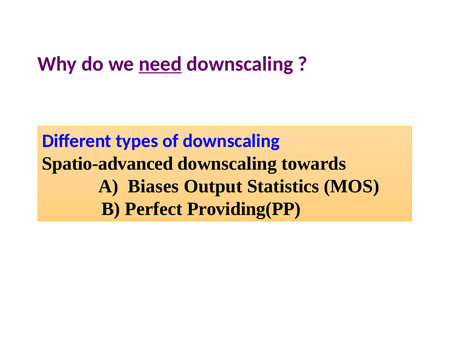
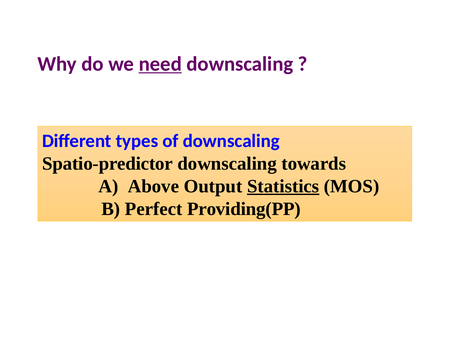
Spatio-advanced: Spatio-advanced -> Spatio-predictor (108, 164)
Biases: Biases -> Above (153, 186)
Statistics underline: none -> present (283, 186)
